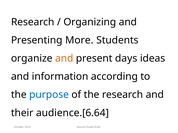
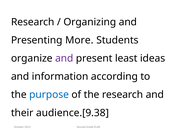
and colour: orange -> purple (64, 59)
days: days -> least (126, 59)
audience.[6.64: audience.[6.64 -> audience.[9.38 (73, 113)
